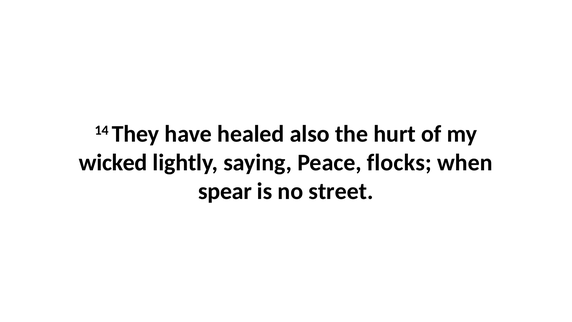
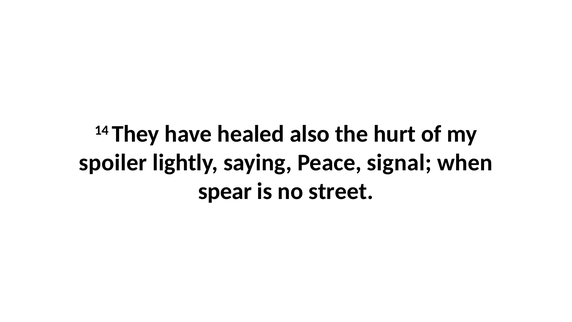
wicked: wicked -> spoiler (113, 163)
flocks: flocks -> signal (399, 163)
